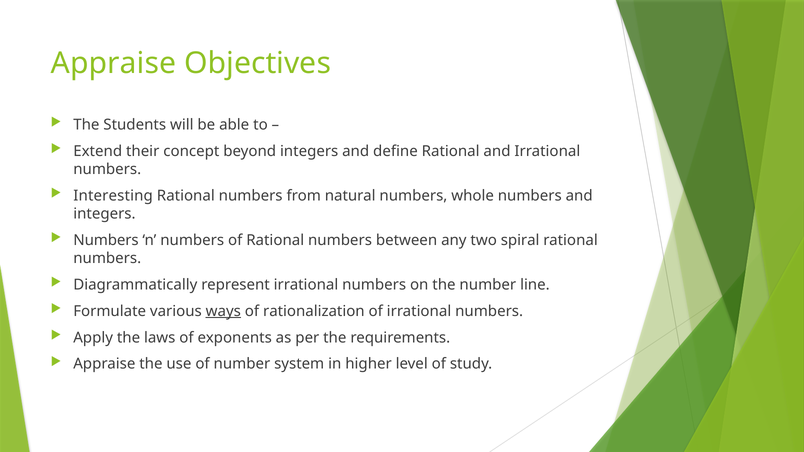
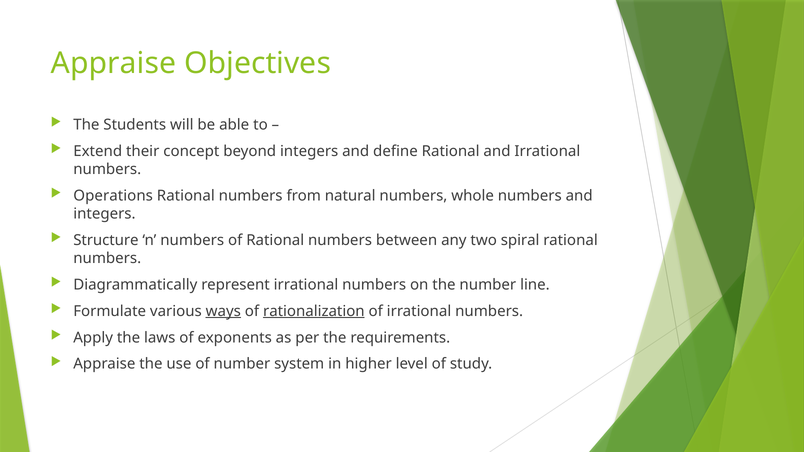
Interesting: Interesting -> Operations (113, 196)
Numbers: Numbers -> Structure (106, 240)
rationalization underline: none -> present (314, 311)
